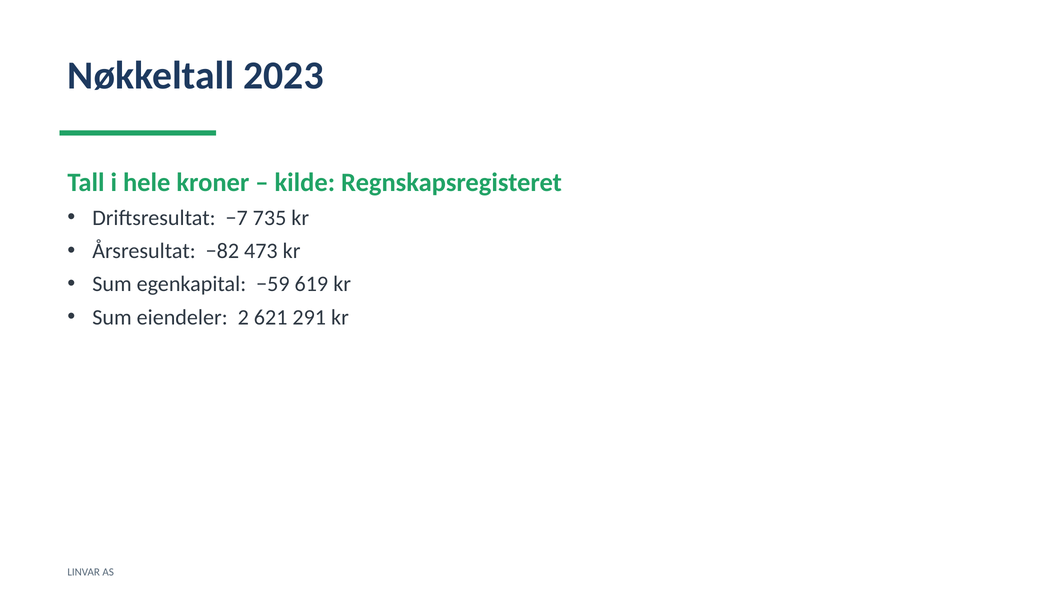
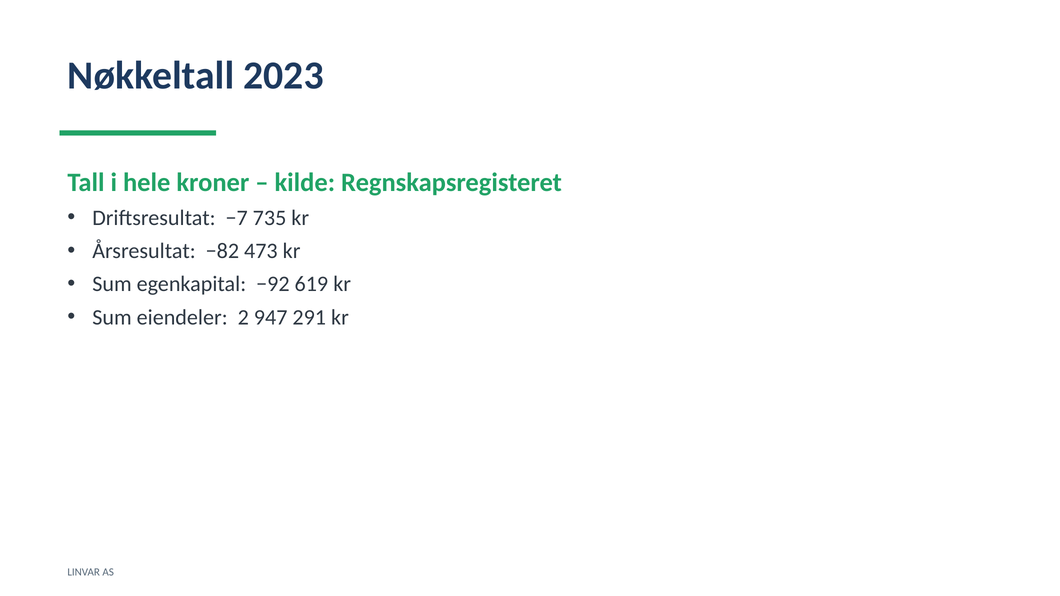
−59: −59 -> −92 (273, 284)
621: 621 -> 947 (271, 317)
